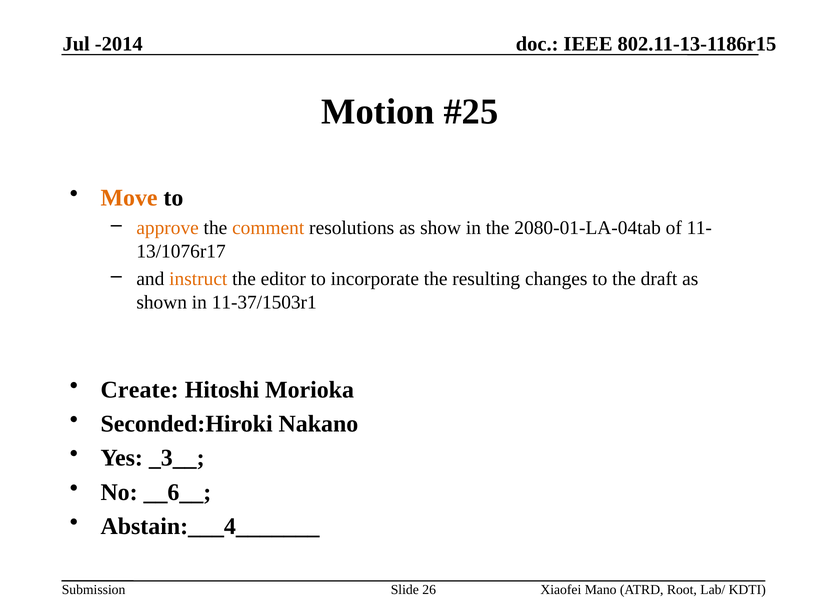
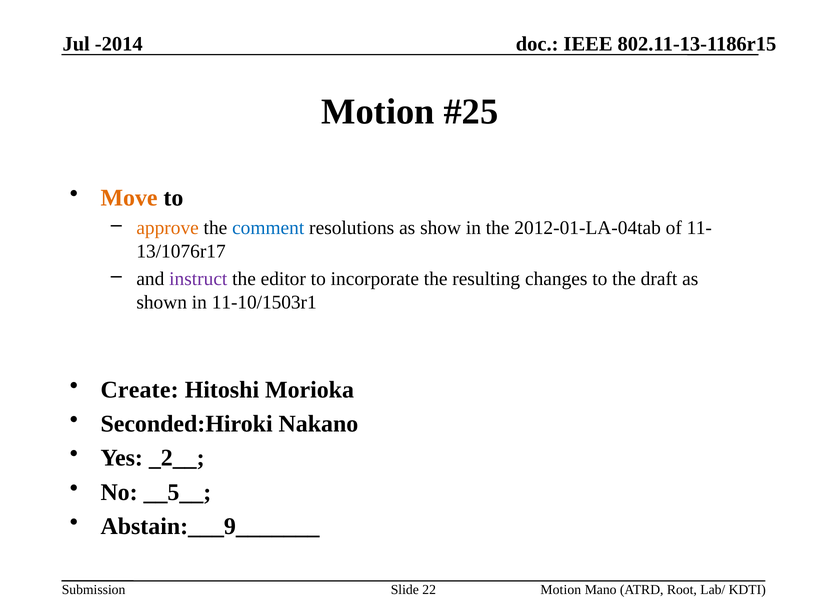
comment colour: orange -> blue (268, 228)
2080-01-LA-04tab: 2080-01-LA-04tab -> 2012-01-LA-04tab (588, 228)
instruct colour: orange -> purple (198, 279)
11-37/1503r1: 11-37/1503r1 -> 11-10/1503r1 (264, 302)
_3__: _3__ -> _2__ (177, 458)
__6__: __6__ -> __5__ (177, 492)
Abstain:___4_______: Abstain:___4_______ -> Abstain:___9_______ (210, 526)
26: 26 -> 22 (429, 590)
Xiaofei: Xiaofei -> Motion (561, 590)
